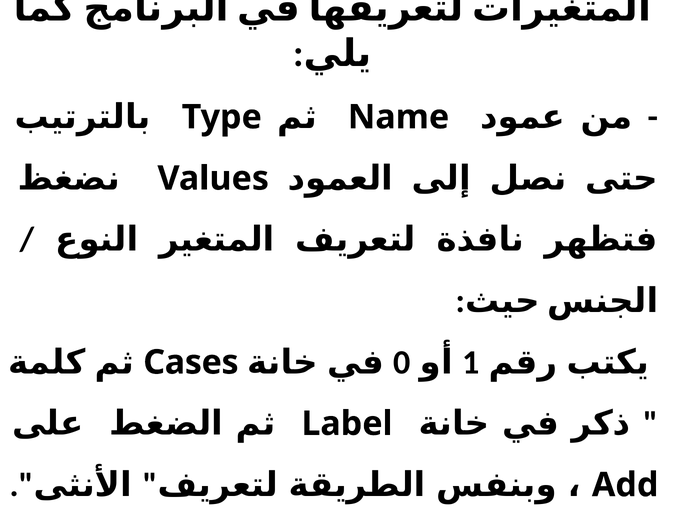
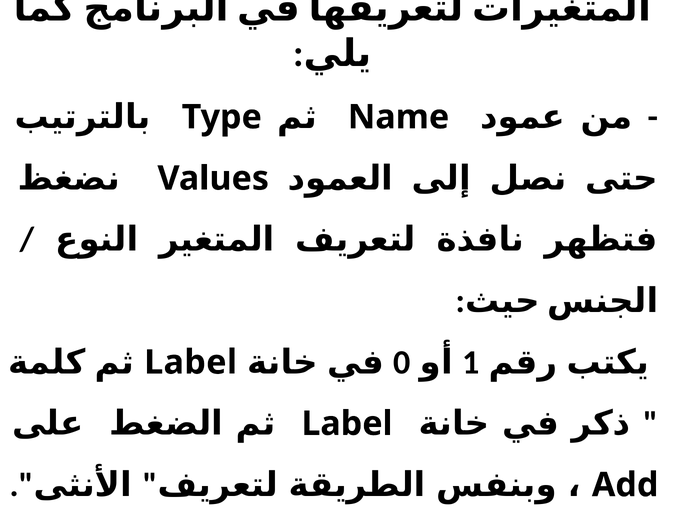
Cases: Cases -> Label (191, 362)
